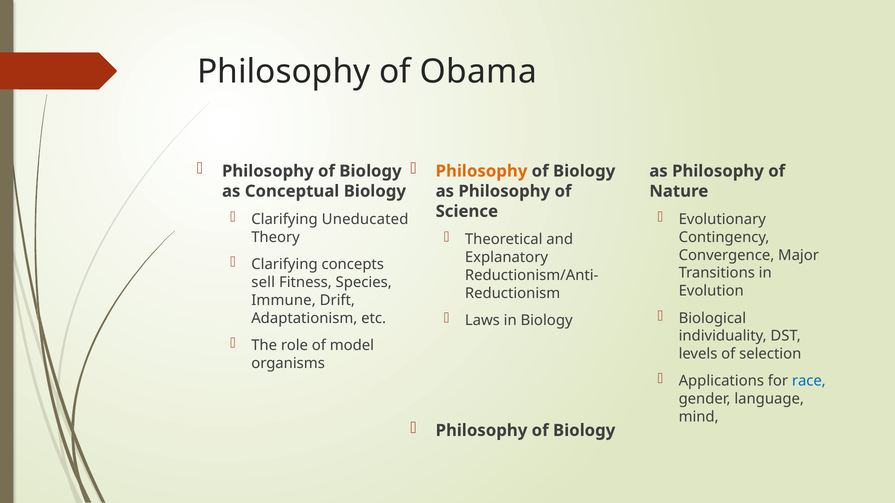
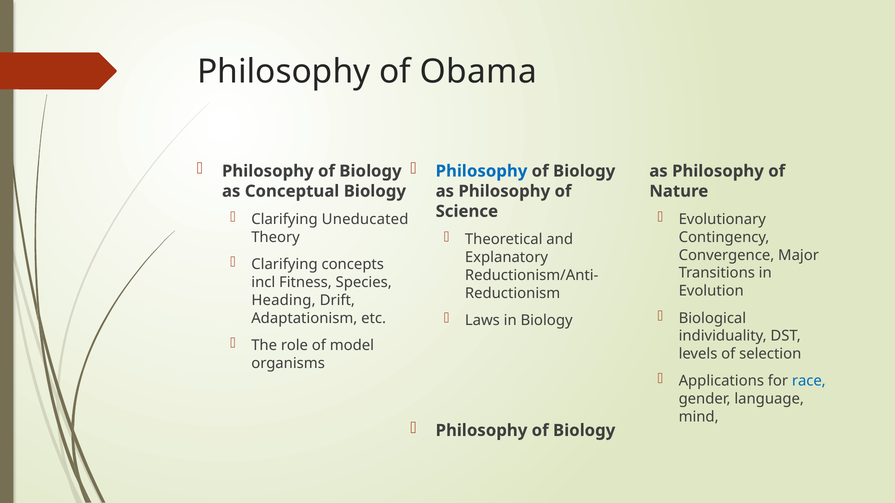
Philosophy colour: orange -> blue (481, 171)
sell: sell -> incl (263, 283)
Immune: Immune -> Heading (284, 300)
